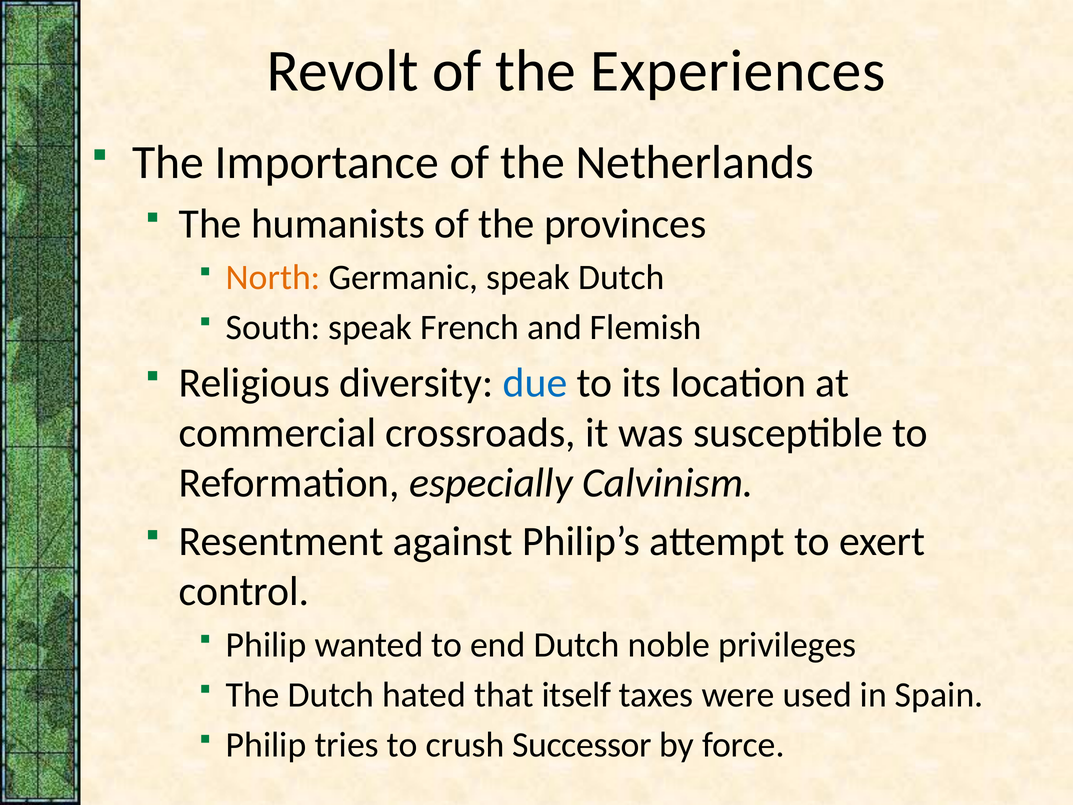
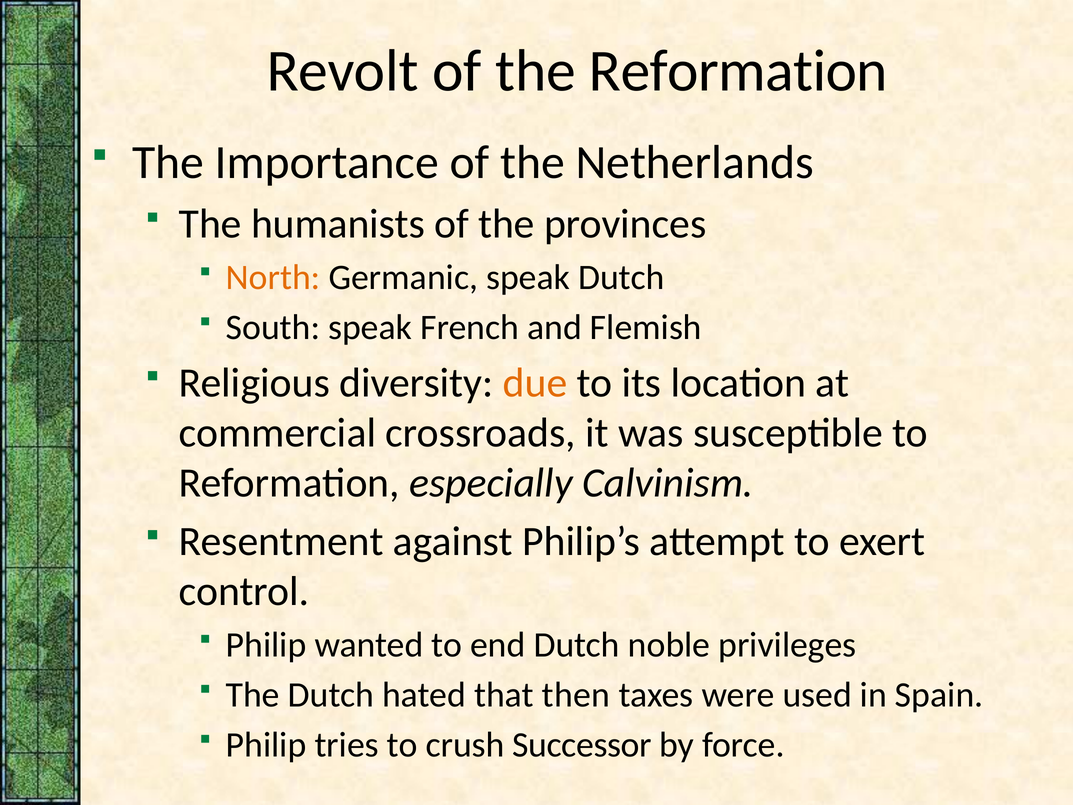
the Experiences: Experiences -> Reformation (738, 71)
due colour: blue -> orange (535, 383)
itself: itself -> then (576, 695)
